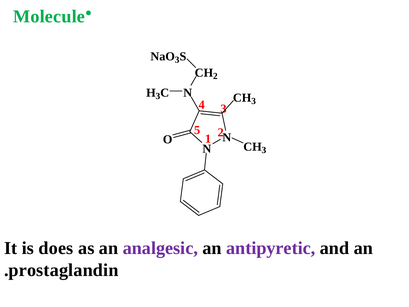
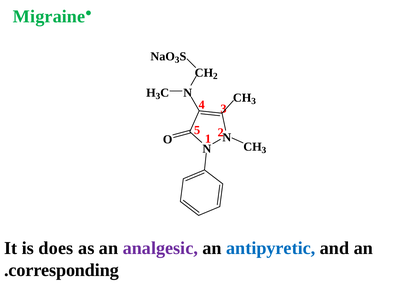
Molecule: Molecule -> Migraine (49, 16)
antipyretic colour: purple -> blue (271, 248)
prostaglandin: prostaglandin -> corresponding (64, 270)
